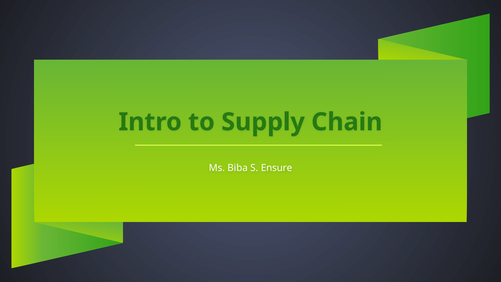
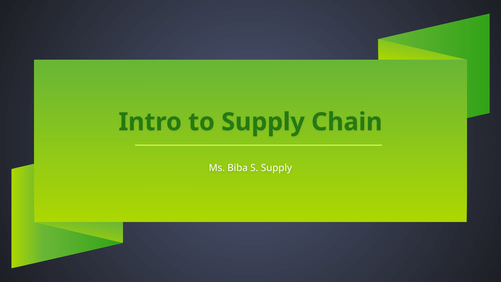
S Ensure: Ensure -> Supply (276, 168)
